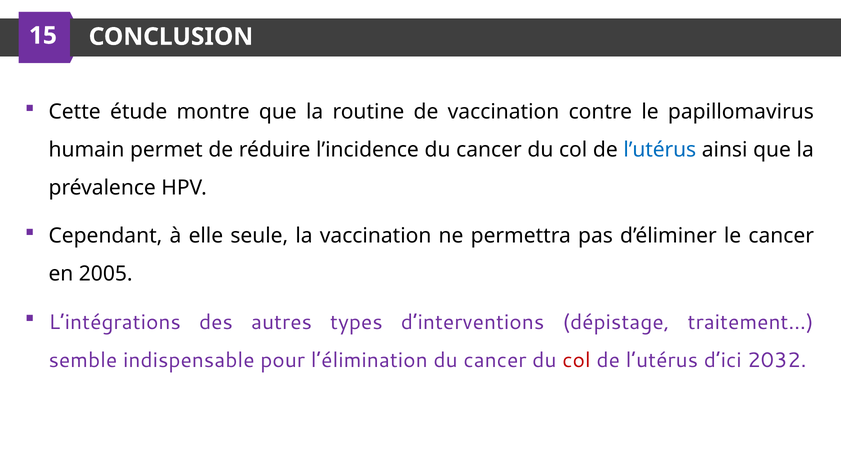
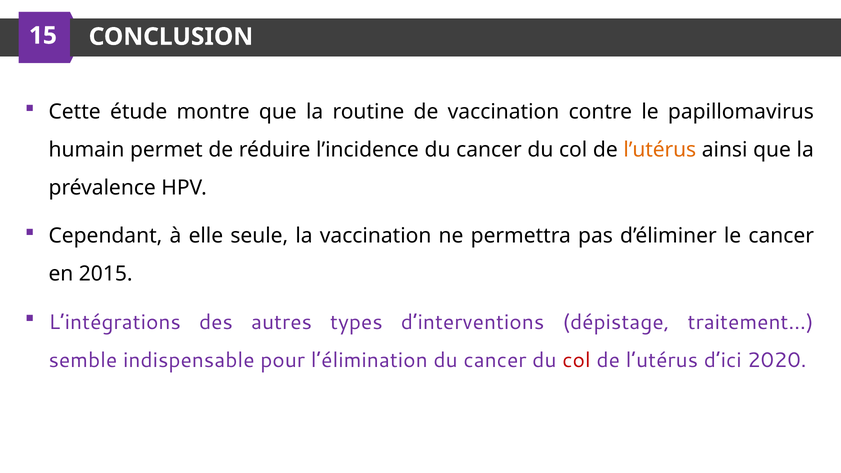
l’utérus colour: blue -> orange (660, 150)
2005: 2005 -> 2015 (106, 274)
2032: 2032 -> 2020 (777, 360)
